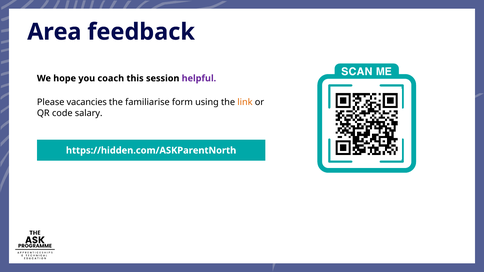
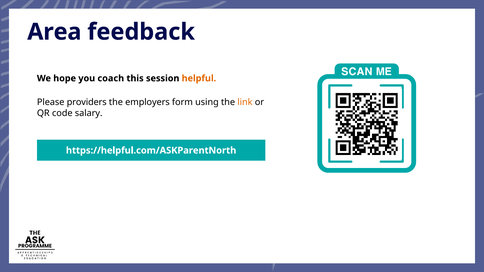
helpful colour: purple -> orange (199, 78)
vacancies: vacancies -> providers (87, 102)
familiarise: familiarise -> employers (147, 102)
https://hidden.com/ASKParentNorth: https://hidden.com/ASKParentNorth -> https://helpful.com/ASKParentNorth (151, 151)
